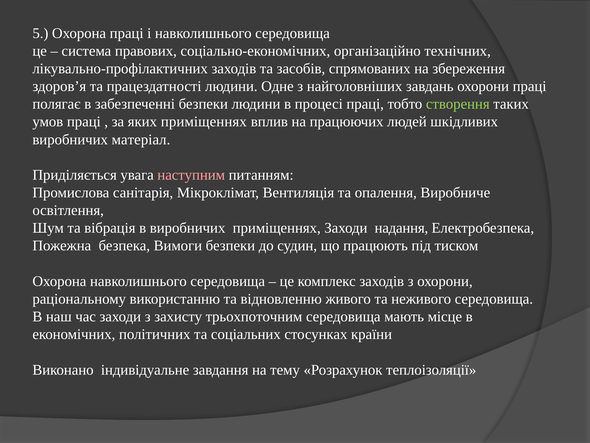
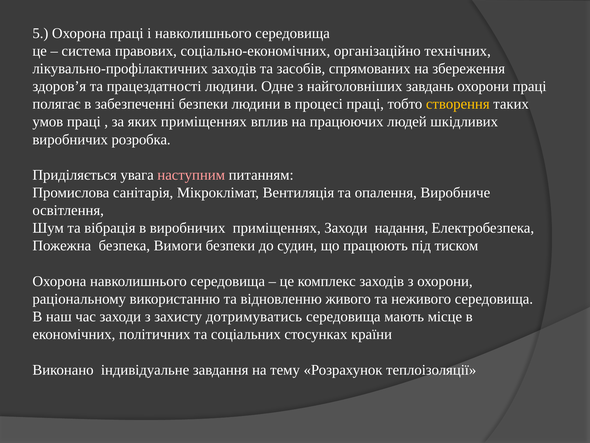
створення colour: light green -> yellow (458, 104)
матеріал: матеріал -> розробка (141, 139)
трьохпоточним: трьохпоточним -> дотримуватись (254, 316)
